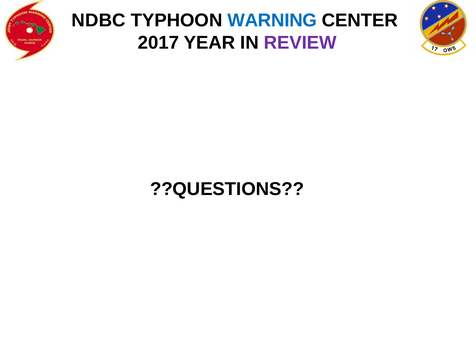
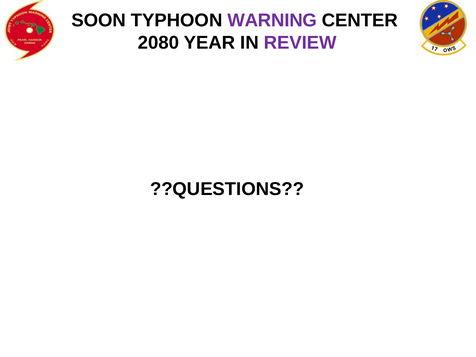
NDBC: NDBC -> SOON (99, 20)
WARNING colour: blue -> purple (272, 20)
2017: 2017 -> 2080 (159, 43)
